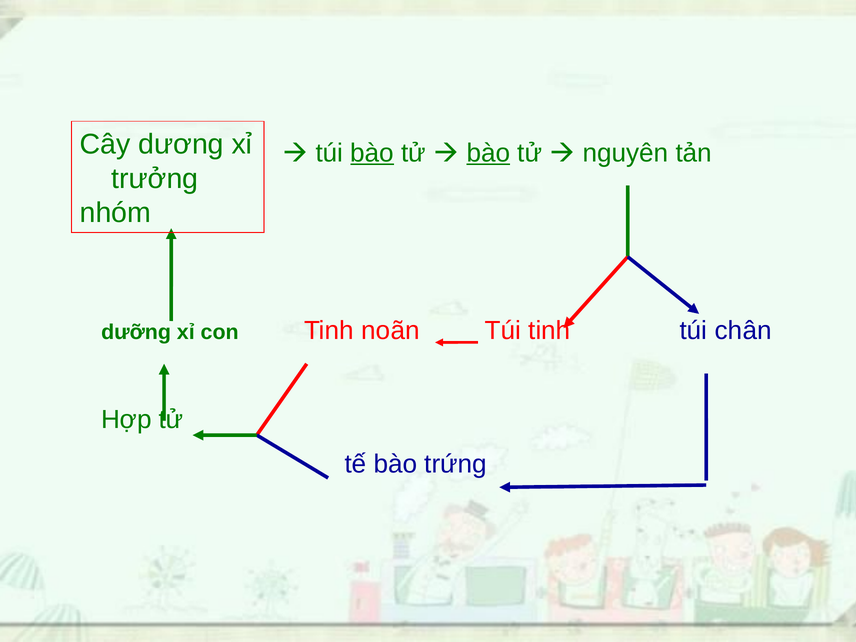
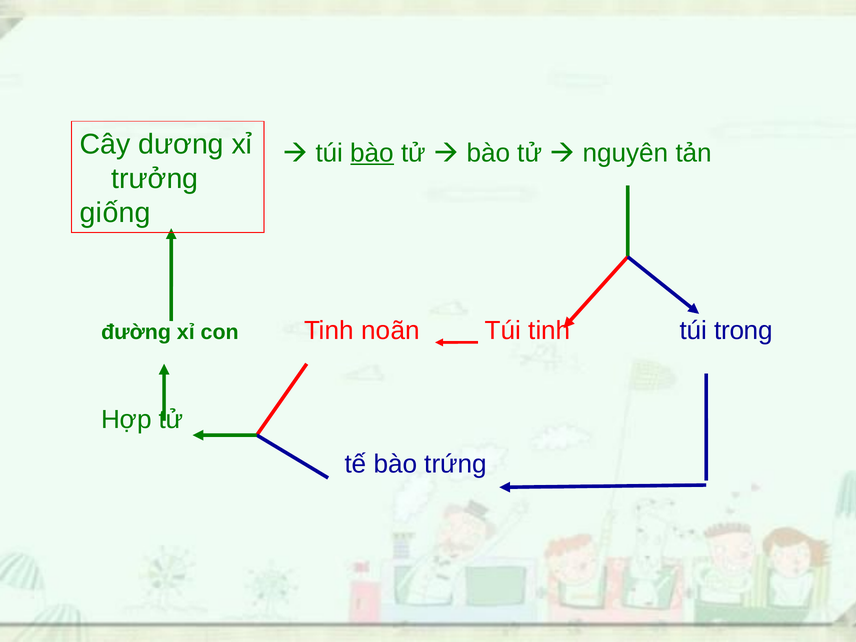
bào underline: present -> none (488, 153)
nhóm: nhóm -> giống (115, 213)
dưỡng: dưỡng -> đường (136, 332)
chân: chân -> trong (744, 331)
